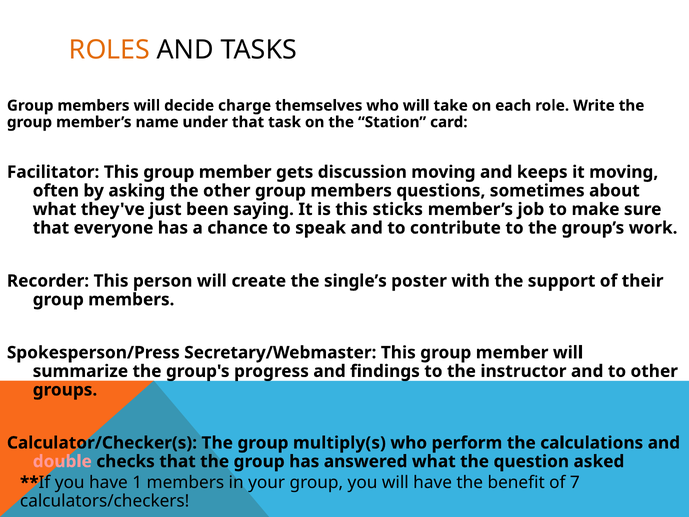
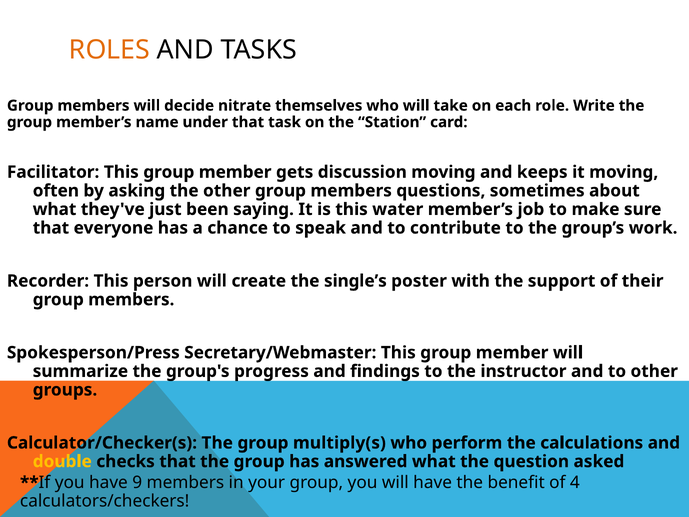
charge: charge -> nitrate (245, 106)
sticks: sticks -> water (398, 209)
double colour: pink -> yellow (62, 461)
1: 1 -> 9 (137, 482)
7: 7 -> 4 (575, 482)
